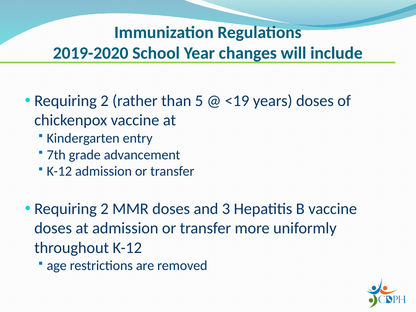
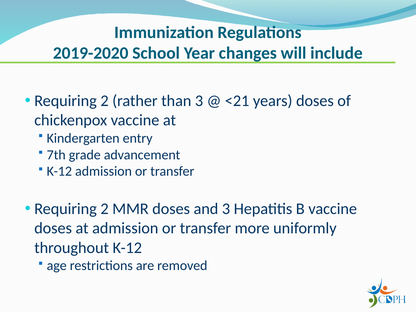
than 5: 5 -> 3 (199, 101)
<19: <19 -> <21 (237, 101)
